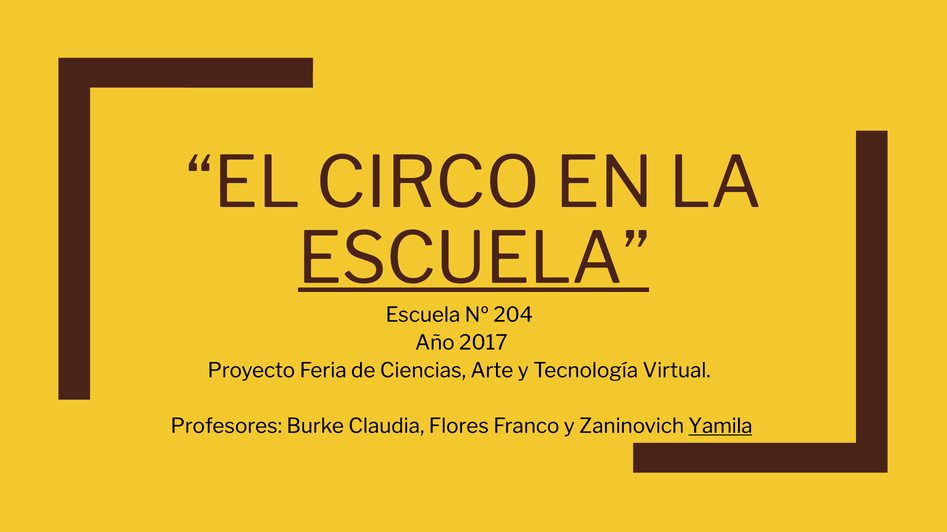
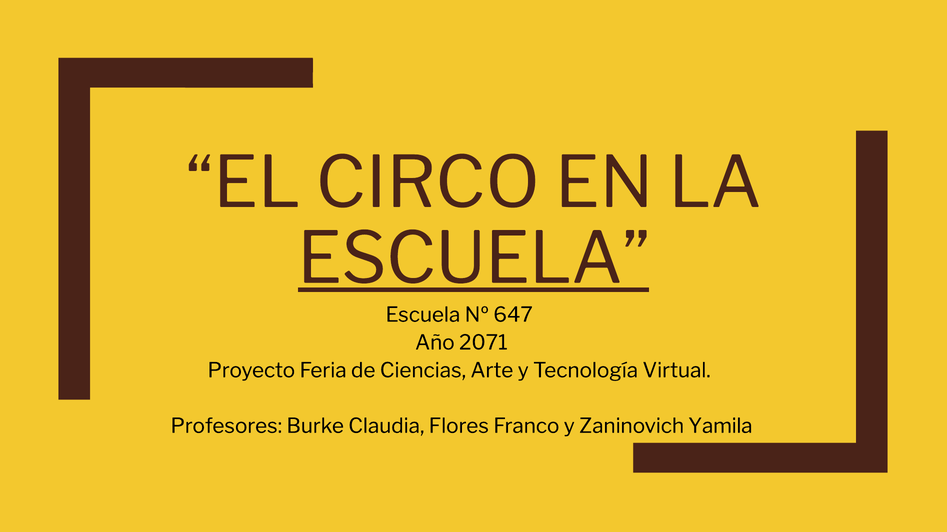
204: 204 -> 647 (513, 315)
2017: 2017 -> 2071 (483, 343)
Yamila underline: present -> none (720, 427)
